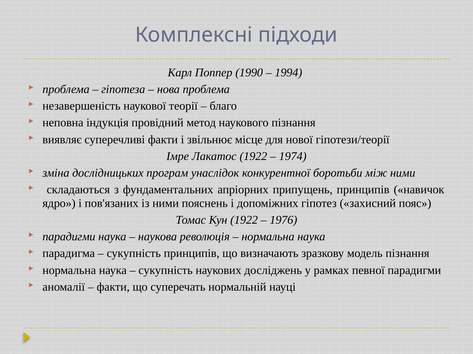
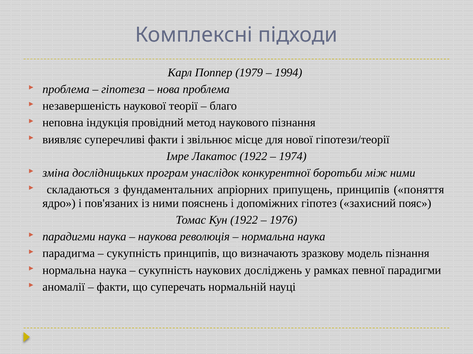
1990: 1990 -> 1979 (249, 73)
навичок: навичок -> поняття (419, 190)
